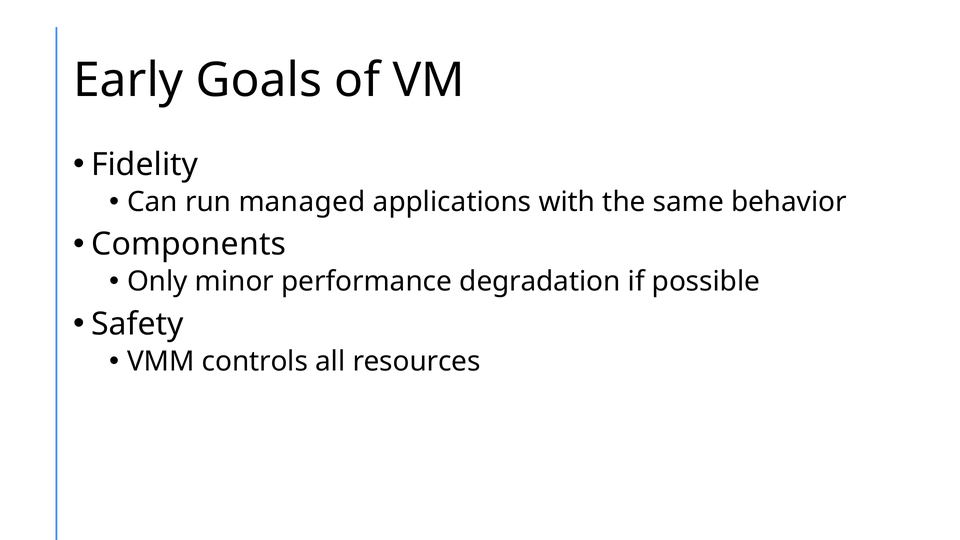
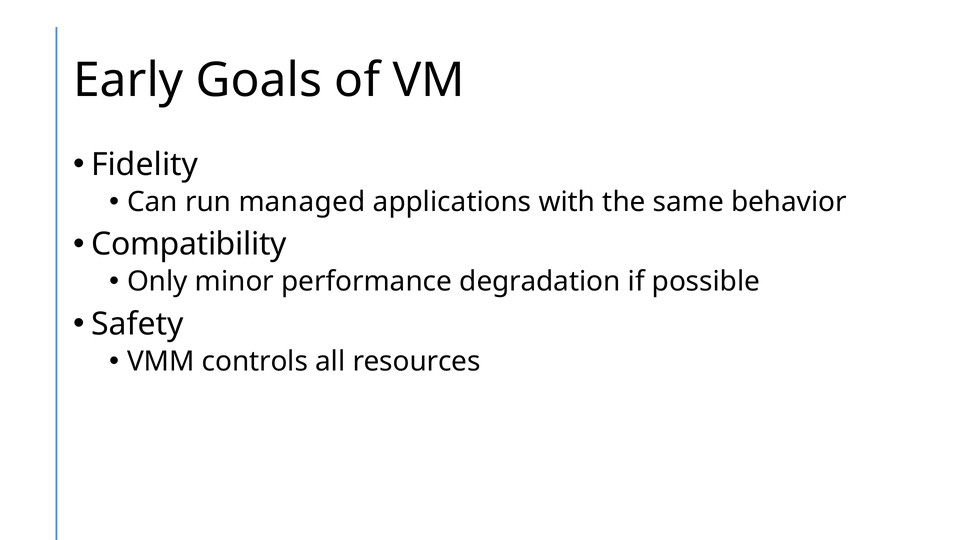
Components: Components -> Compatibility (189, 244)
